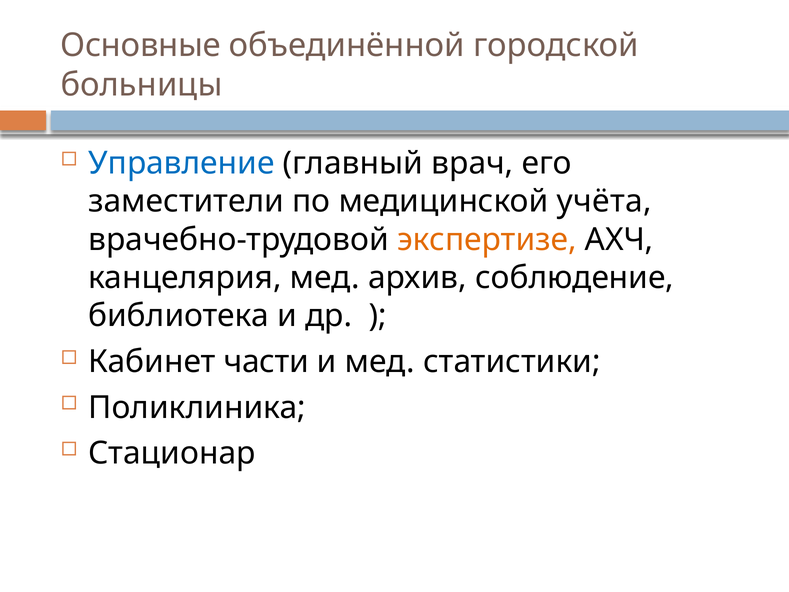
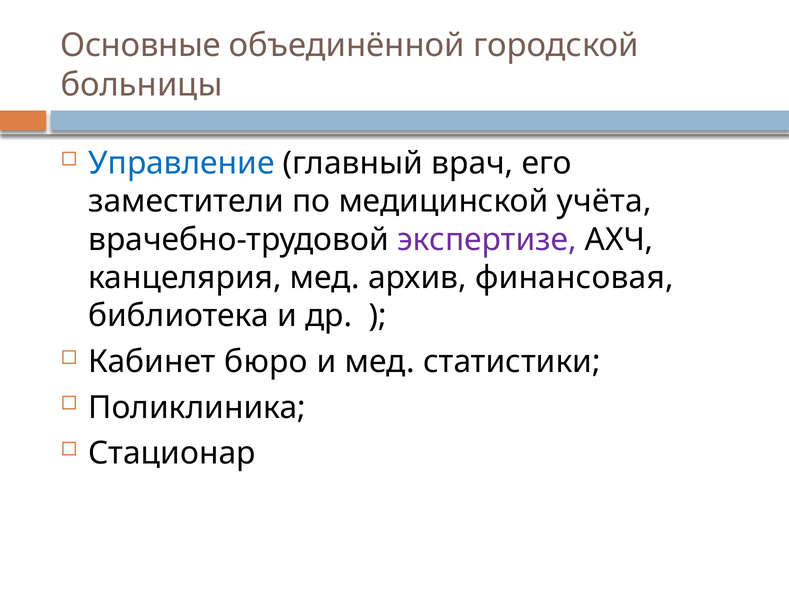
экспертизе colour: orange -> purple (487, 240)
соблюдение: соблюдение -> финансовая (574, 278)
части: части -> бюро (266, 362)
